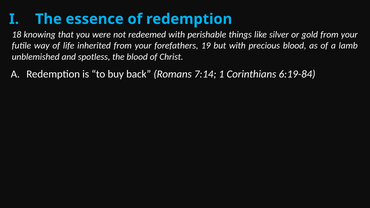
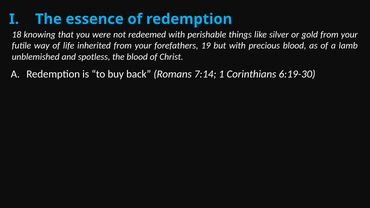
6:19-84: 6:19-84 -> 6:19-30 (297, 74)
